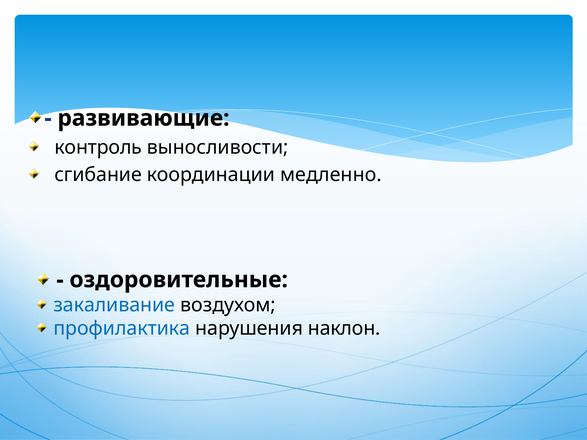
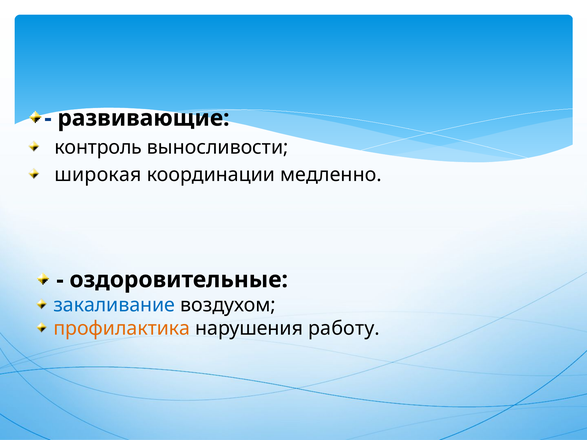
сгибание: сгибание -> широкая (98, 175)
профилактика colour: blue -> orange (122, 329)
наклон: наклон -> работу (344, 329)
